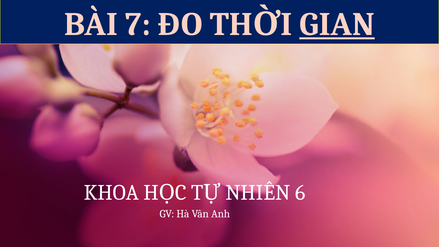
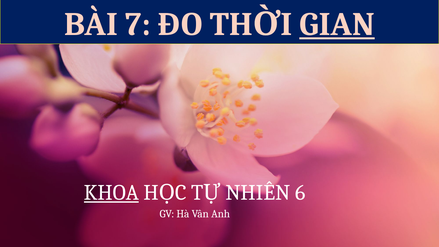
KHOA underline: none -> present (111, 192)
